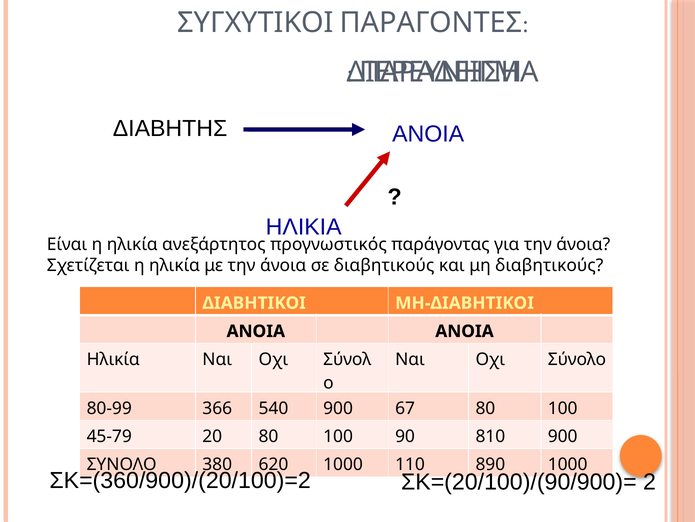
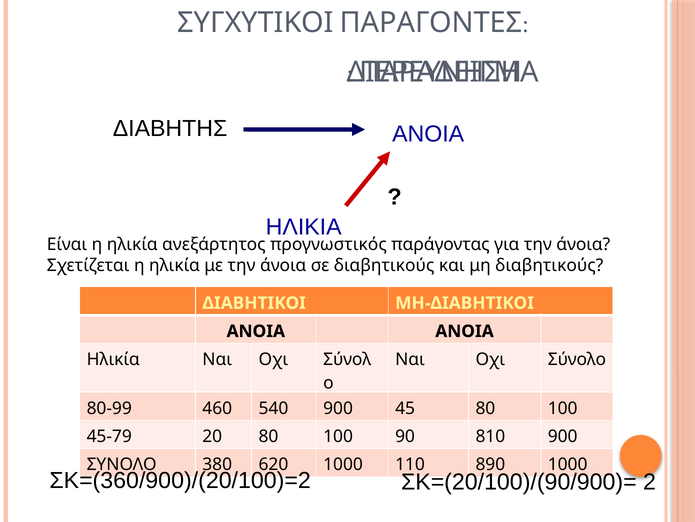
366: 366 -> 460 (217, 408)
67: 67 -> 45 (405, 408)
